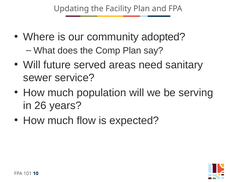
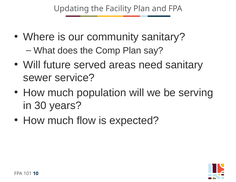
community adopted: adopted -> sanitary (163, 37)
26: 26 -> 30 (40, 106)
